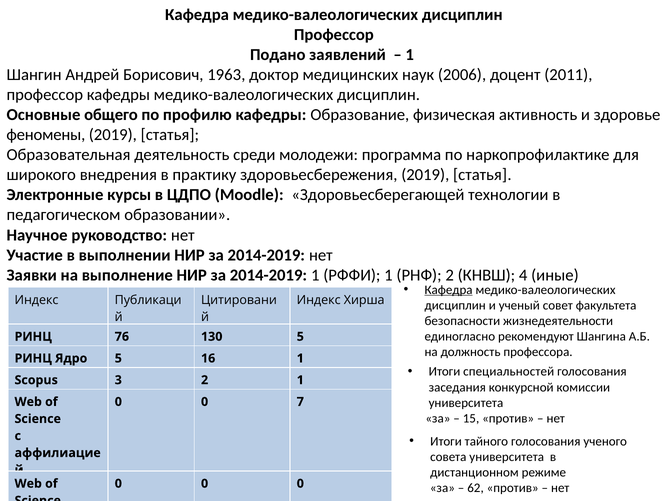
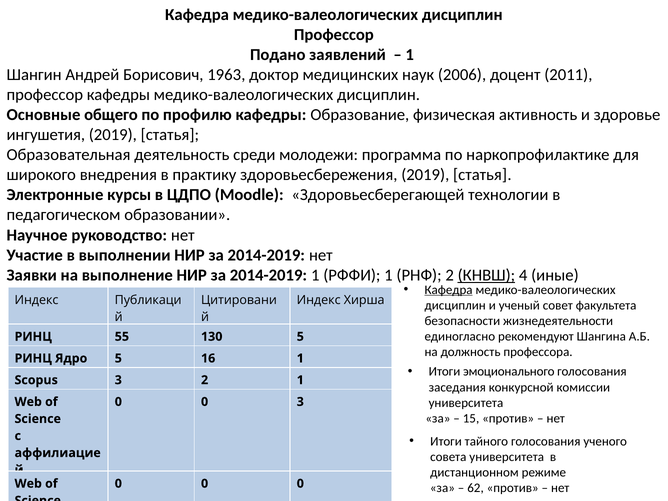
феномены: феномены -> ингушетия (46, 135)
КНВШ underline: none -> present (486, 275)
76: 76 -> 55 (122, 337)
специальностей: специальностей -> эмоционального (509, 372)
0 7: 7 -> 3 (300, 402)
